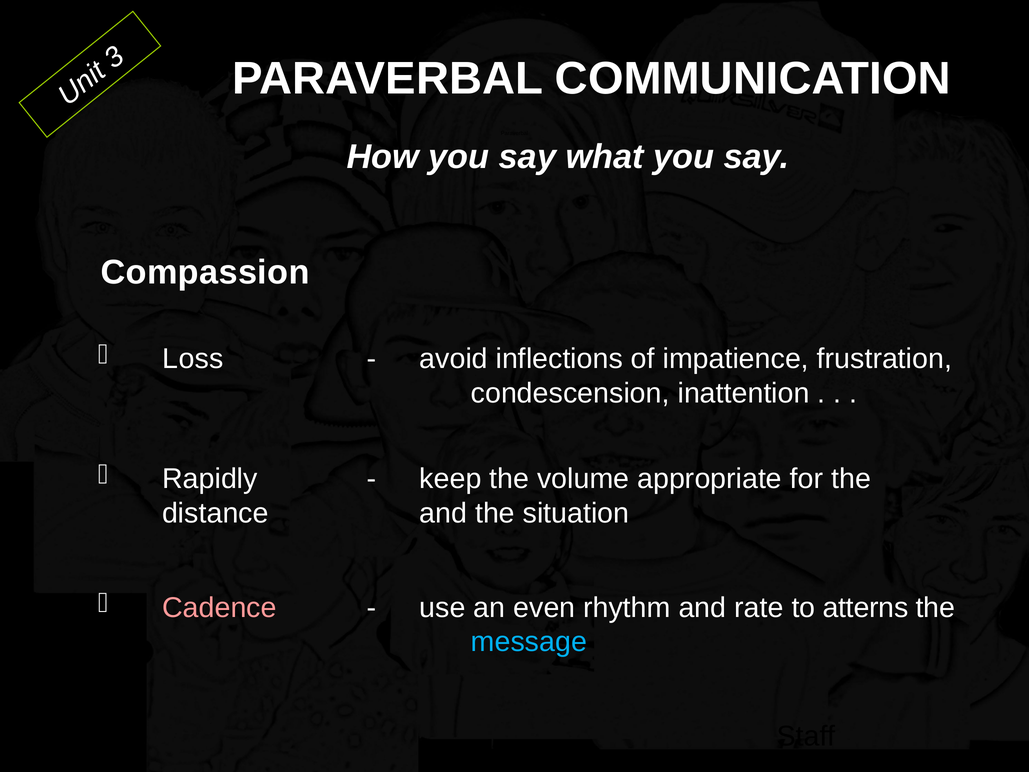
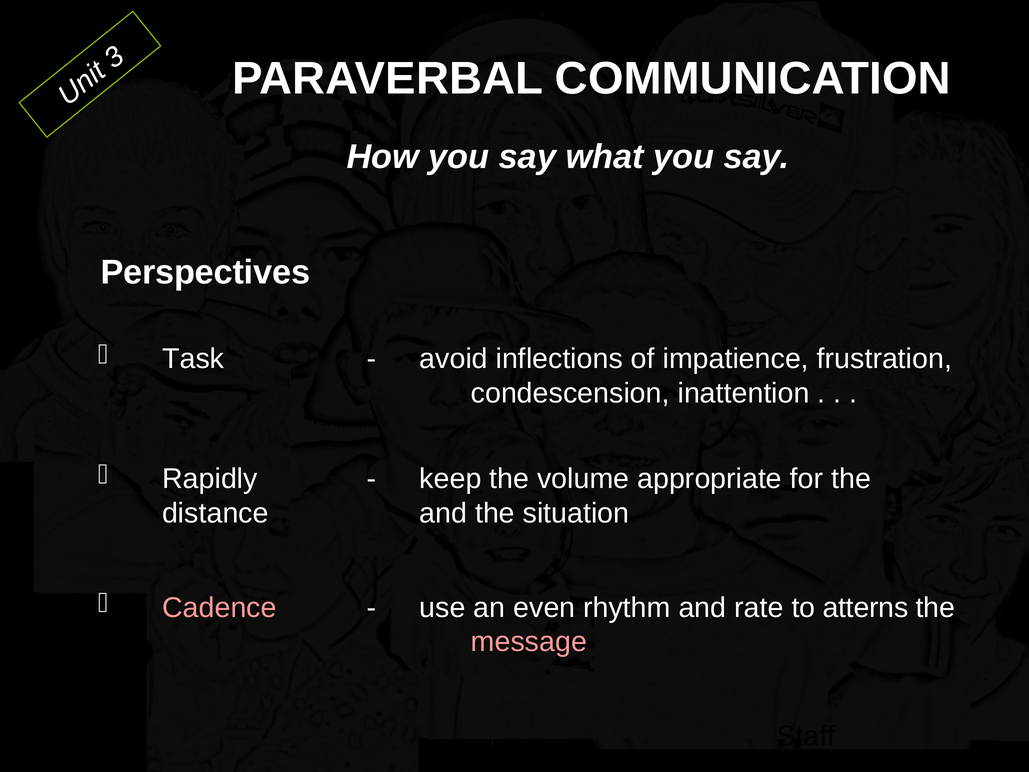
Compassion: Compassion -> Perspectives (205, 273)
Loss: Loss -> Task (193, 359)
message colour: light blue -> pink (529, 642)
